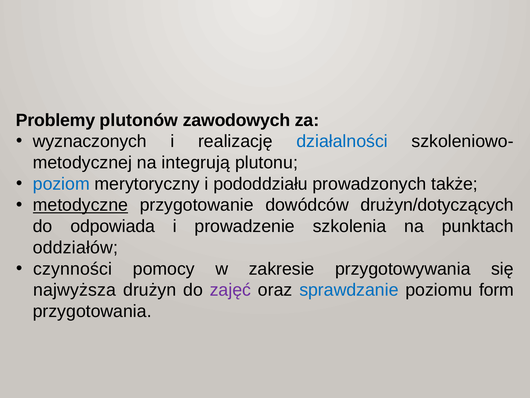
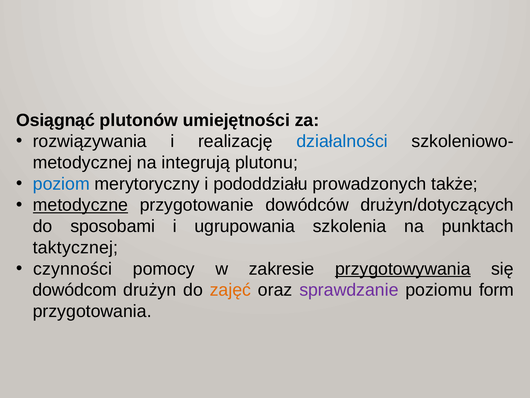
Problemy: Problemy -> Osiągnąć (56, 120)
zawodowych: zawodowych -> umiejętności (236, 120)
wyznaczonych: wyznaczonych -> rozwiązywania (90, 141)
odpowiada: odpowiada -> sposobami (113, 226)
prowadzenie: prowadzenie -> ugrupowania (245, 226)
oddziałów: oddziałów -> taktycznej (75, 247)
przygotowywania underline: none -> present (403, 268)
najwyższa: najwyższa -> dowódcom (75, 290)
zajęć colour: purple -> orange (230, 290)
sprawdzanie colour: blue -> purple (349, 290)
